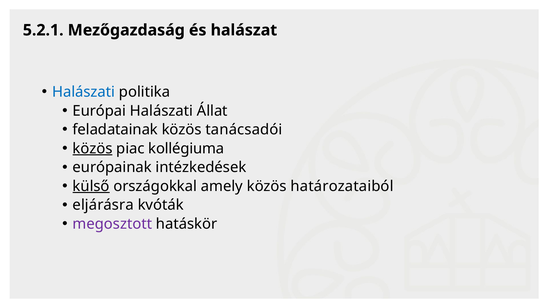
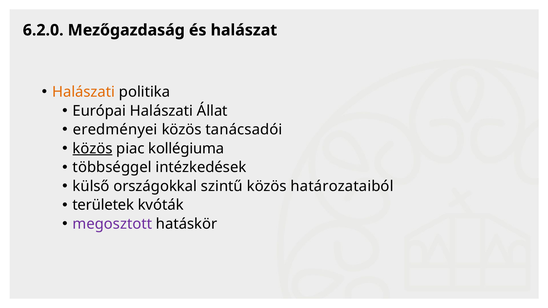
5.2.1: 5.2.1 -> 6.2.0 (43, 30)
Halászati colour: blue -> orange (84, 92)
feladatainak: feladatainak -> eredményei (115, 130)
európainak: európainak -> többséggel (112, 167)
külső underline: present -> none (91, 186)
amely: amely -> szintű (222, 186)
eljárásra: eljárásra -> területek (103, 205)
